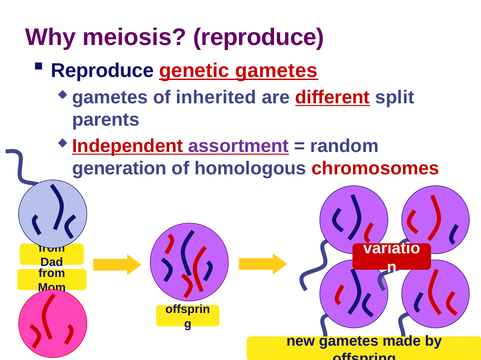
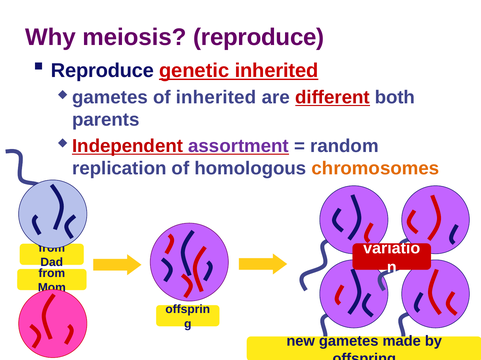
genetic gametes: gametes -> inherited (276, 71)
split: split -> both (395, 98)
generation: generation -> replication (119, 169)
chromosomes colour: red -> orange (375, 169)
